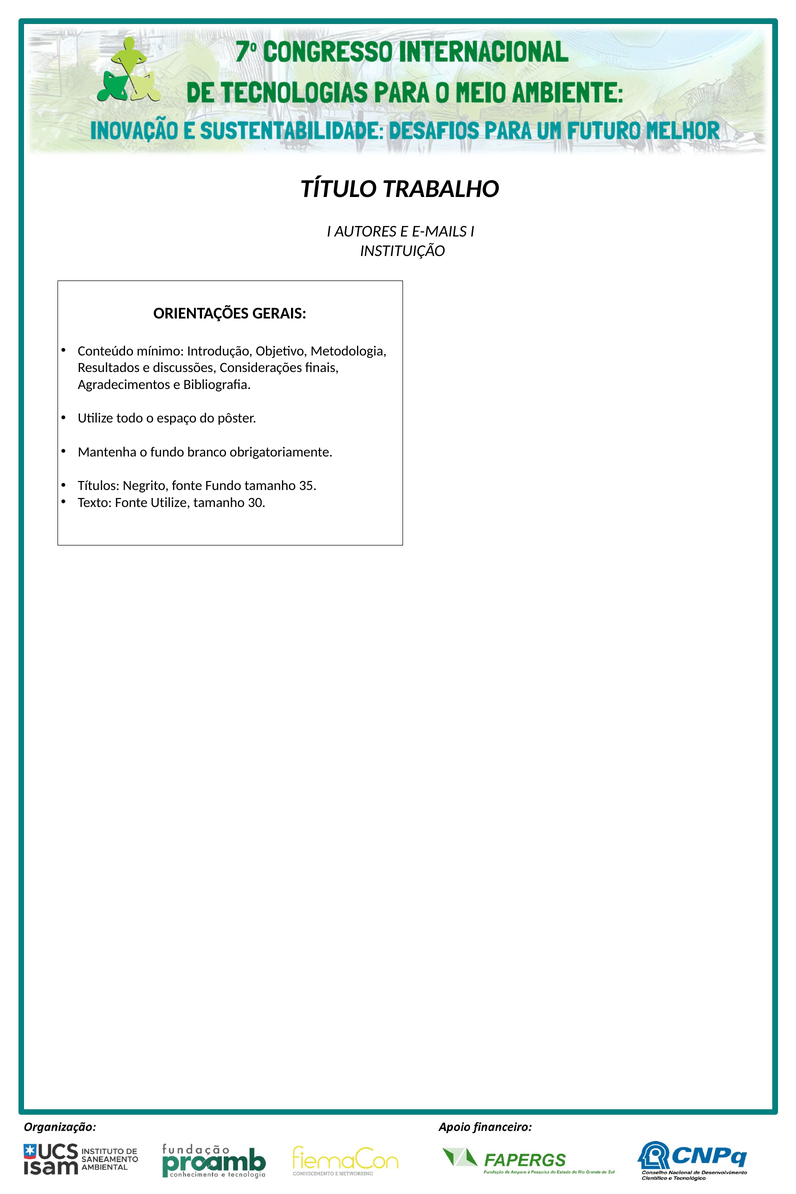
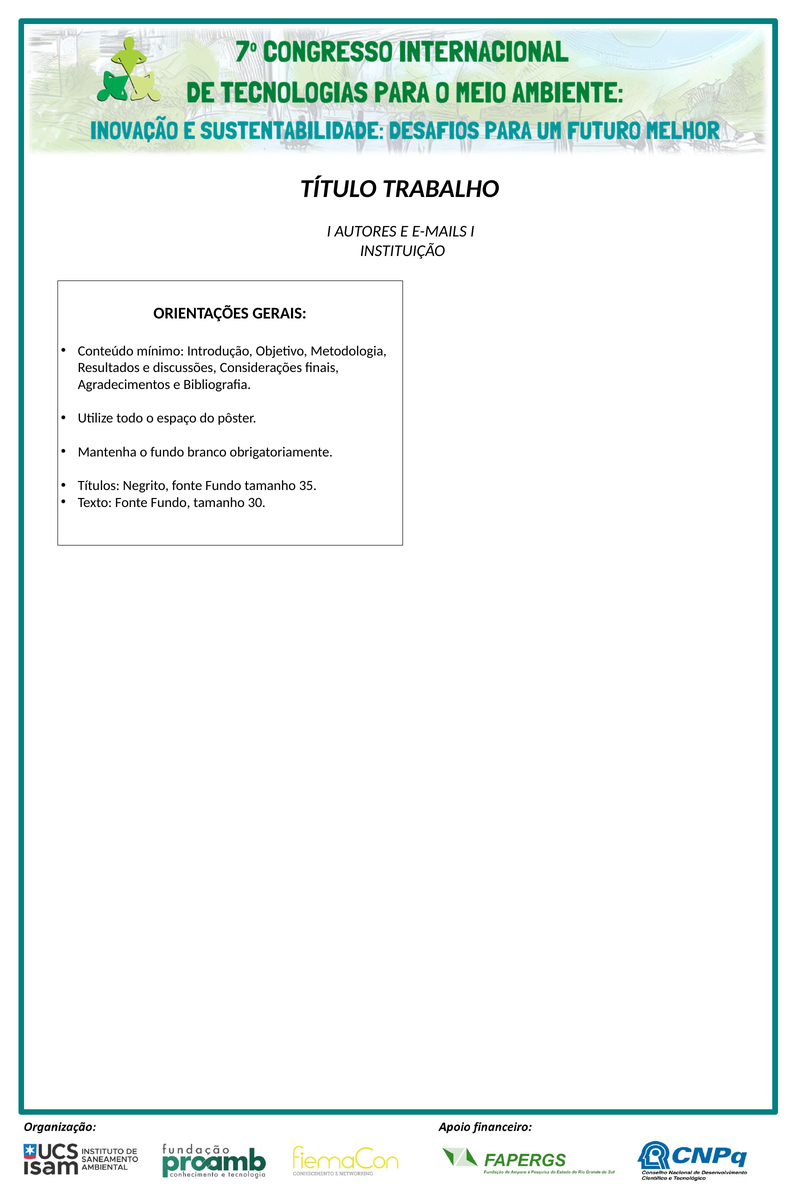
Texto Fonte Utilize: Utilize -> Fundo (170, 503)
